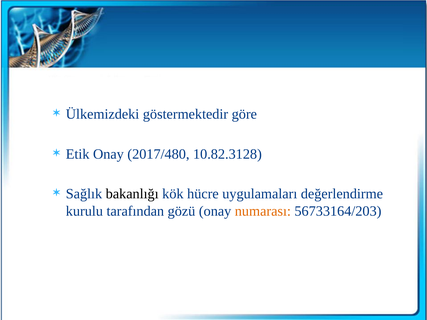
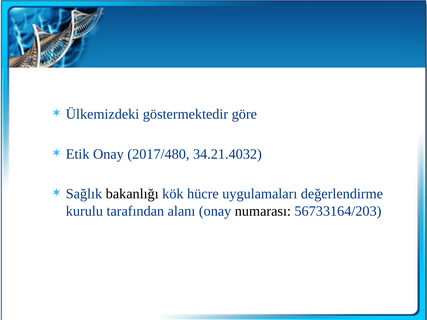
10.82.3128: 10.82.3128 -> 34.21.4032 (227, 154)
gözü: gözü -> alanı (181, 211)
numarası colour: orange -> black (263, 211)
